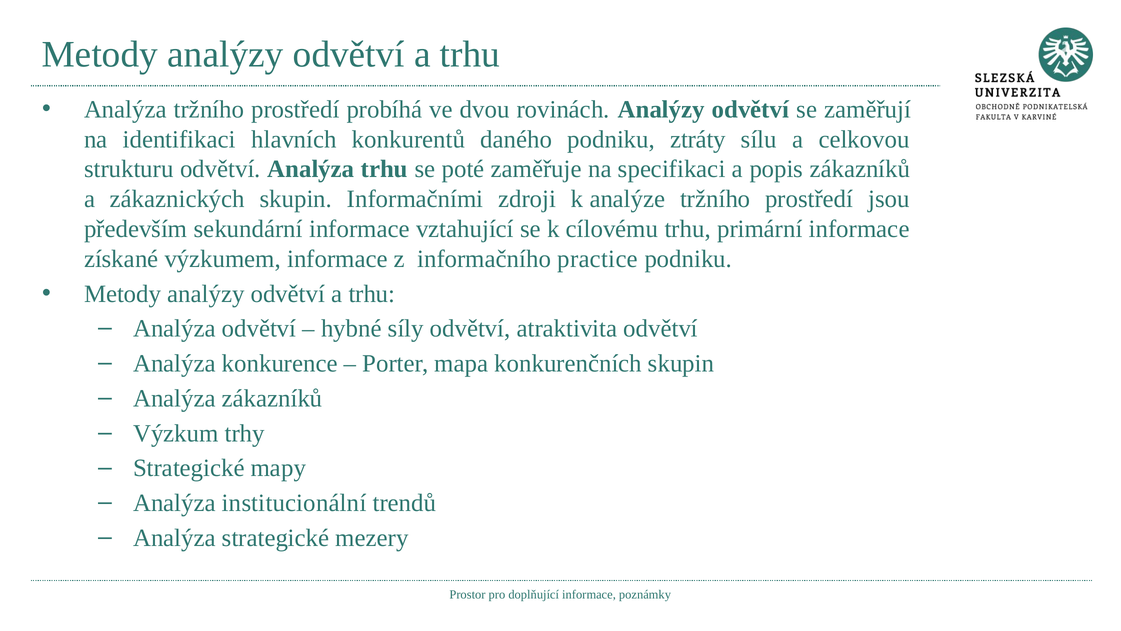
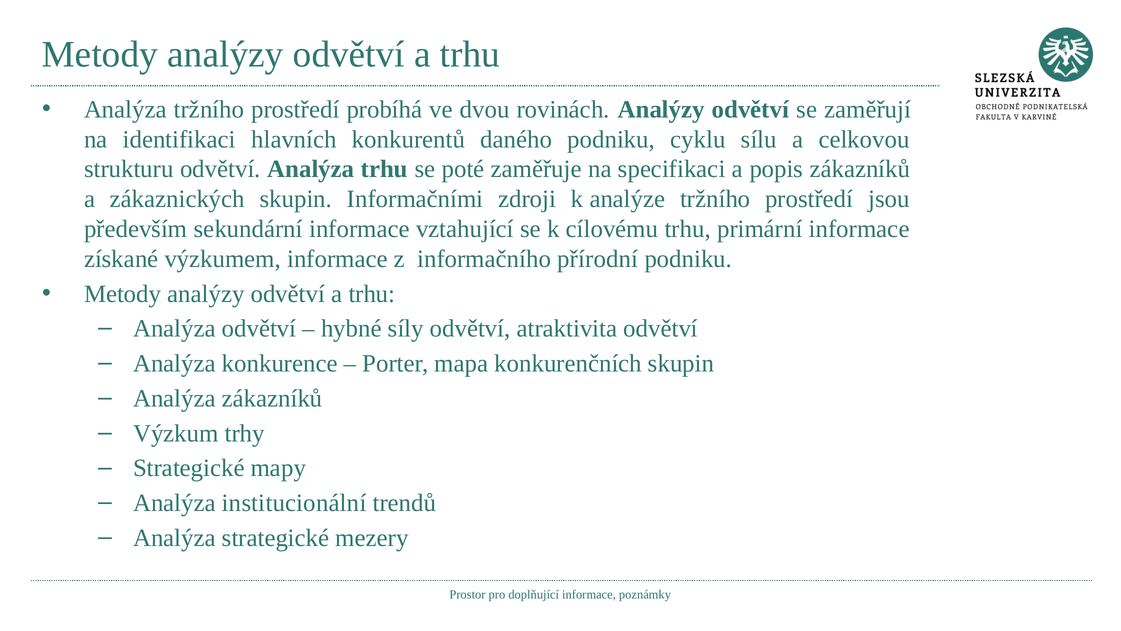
ztráty: ztráty -> cyklu (698, 139)
practice: practice -> přírodní (598, 259)
